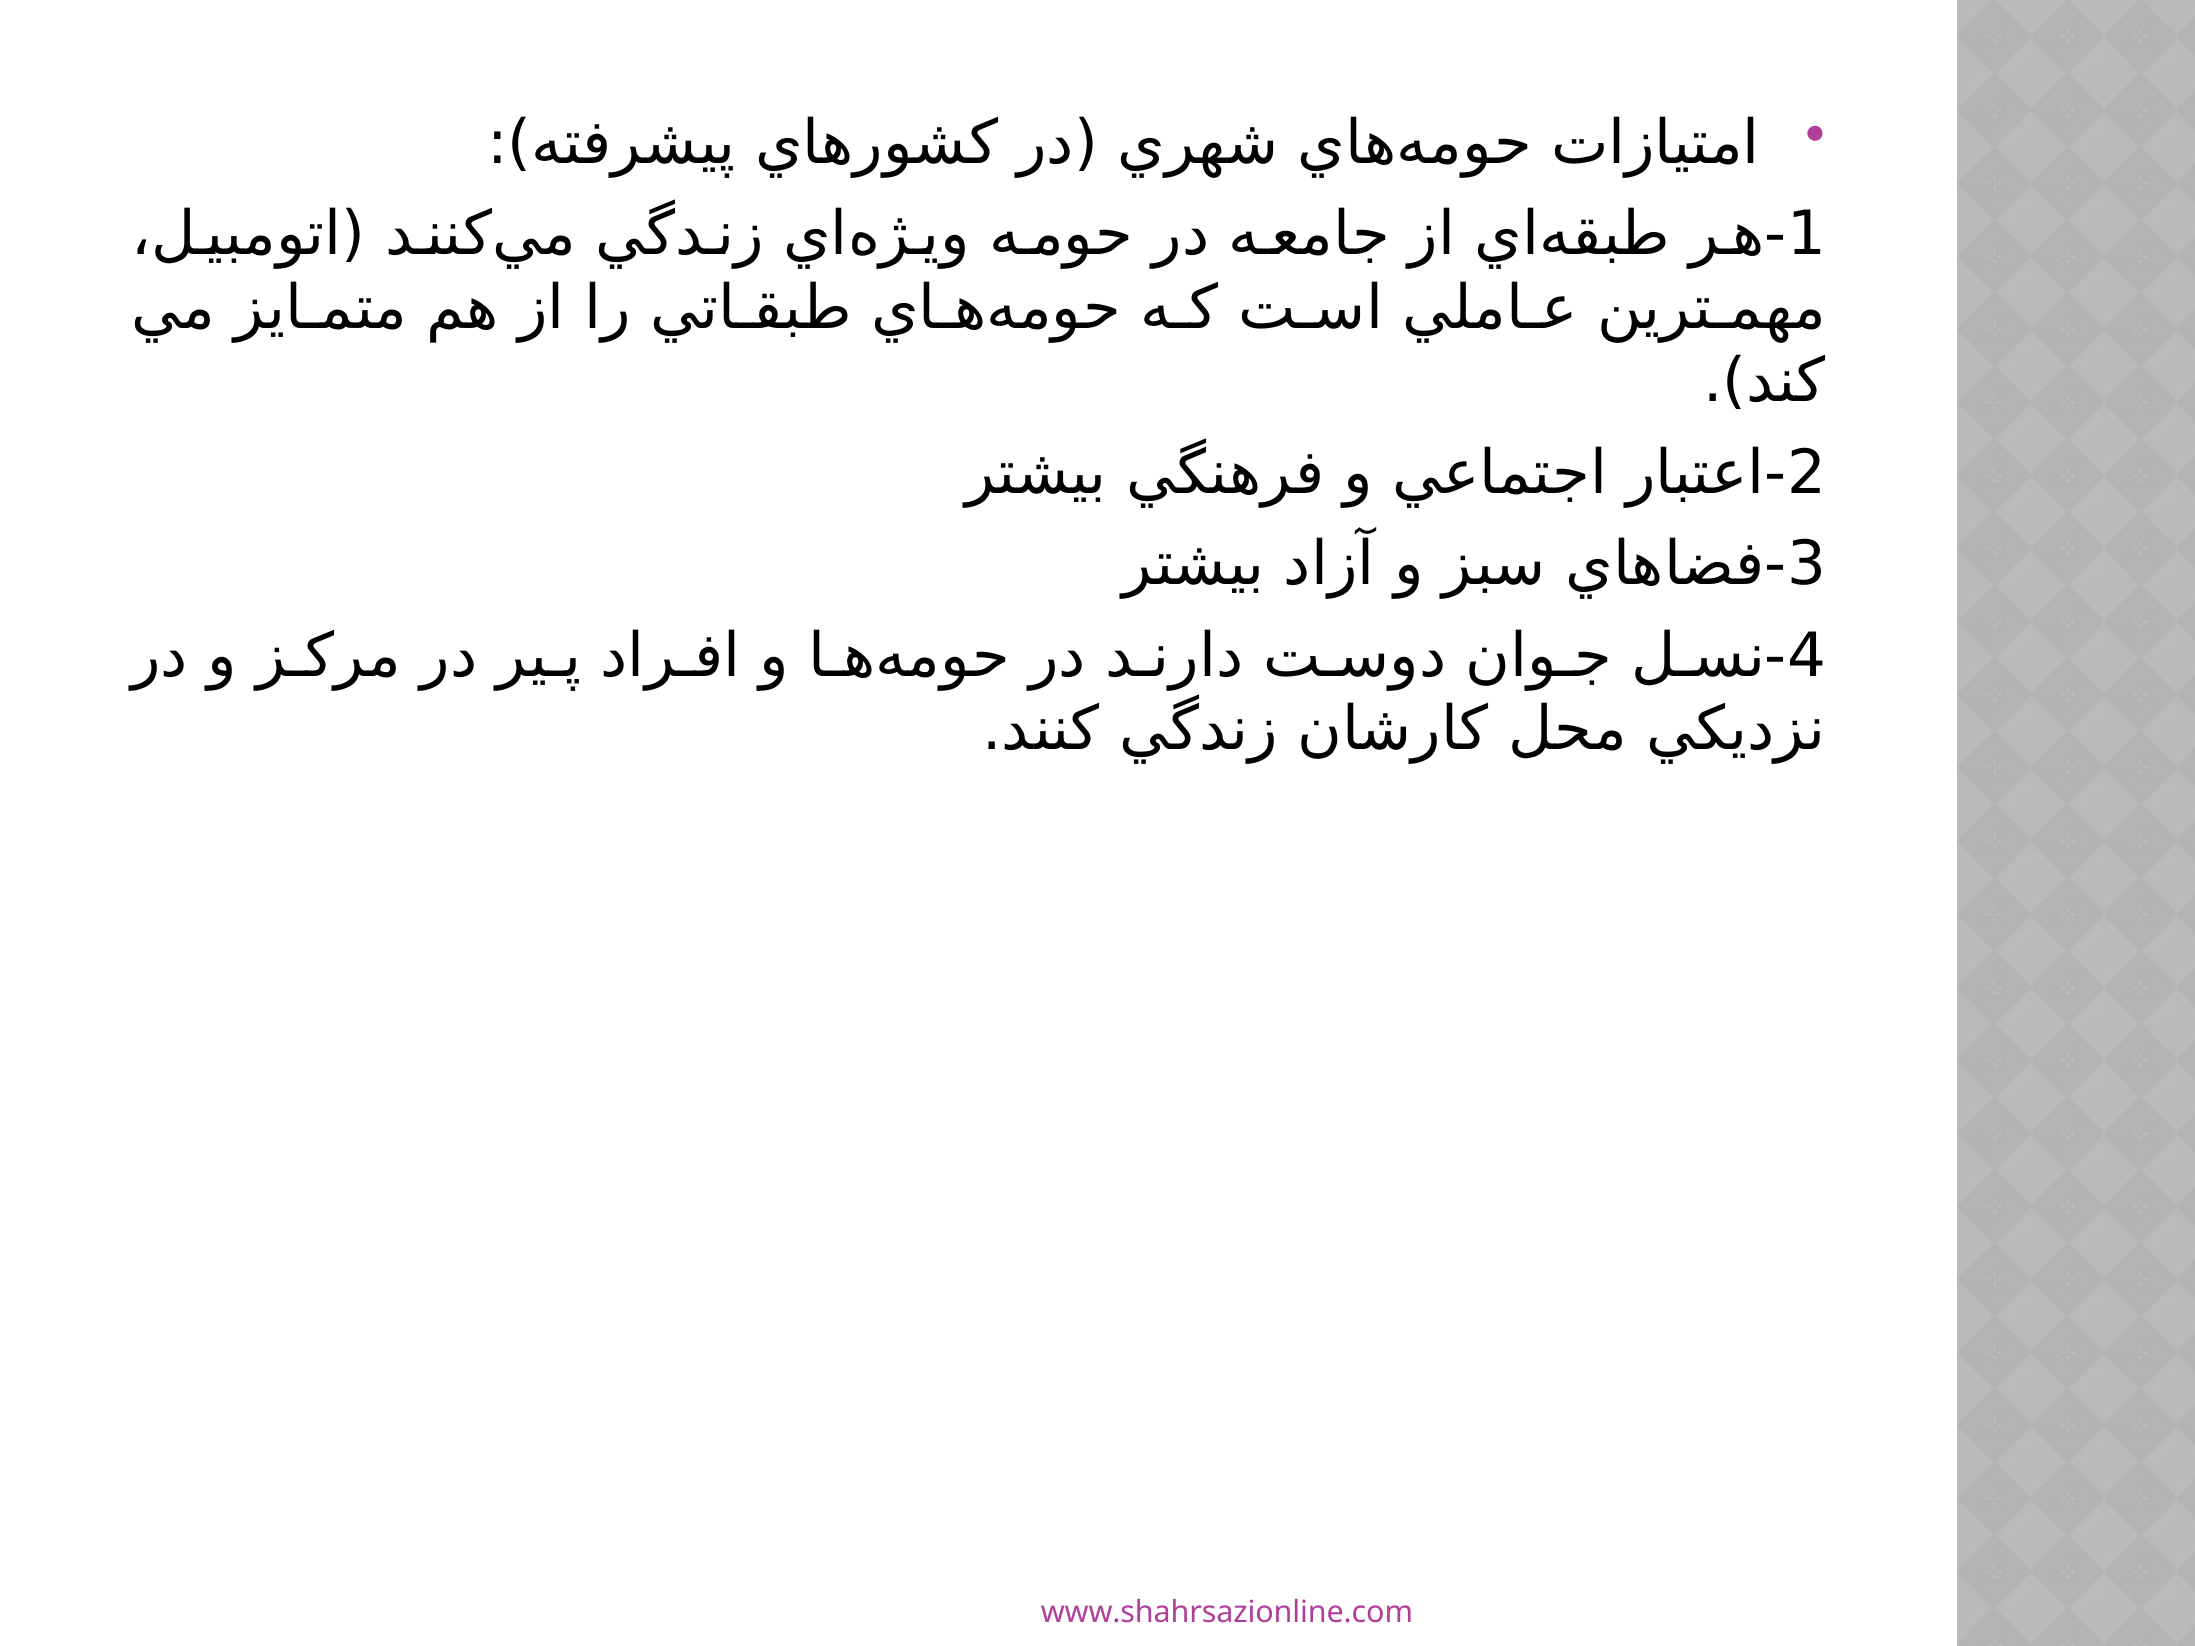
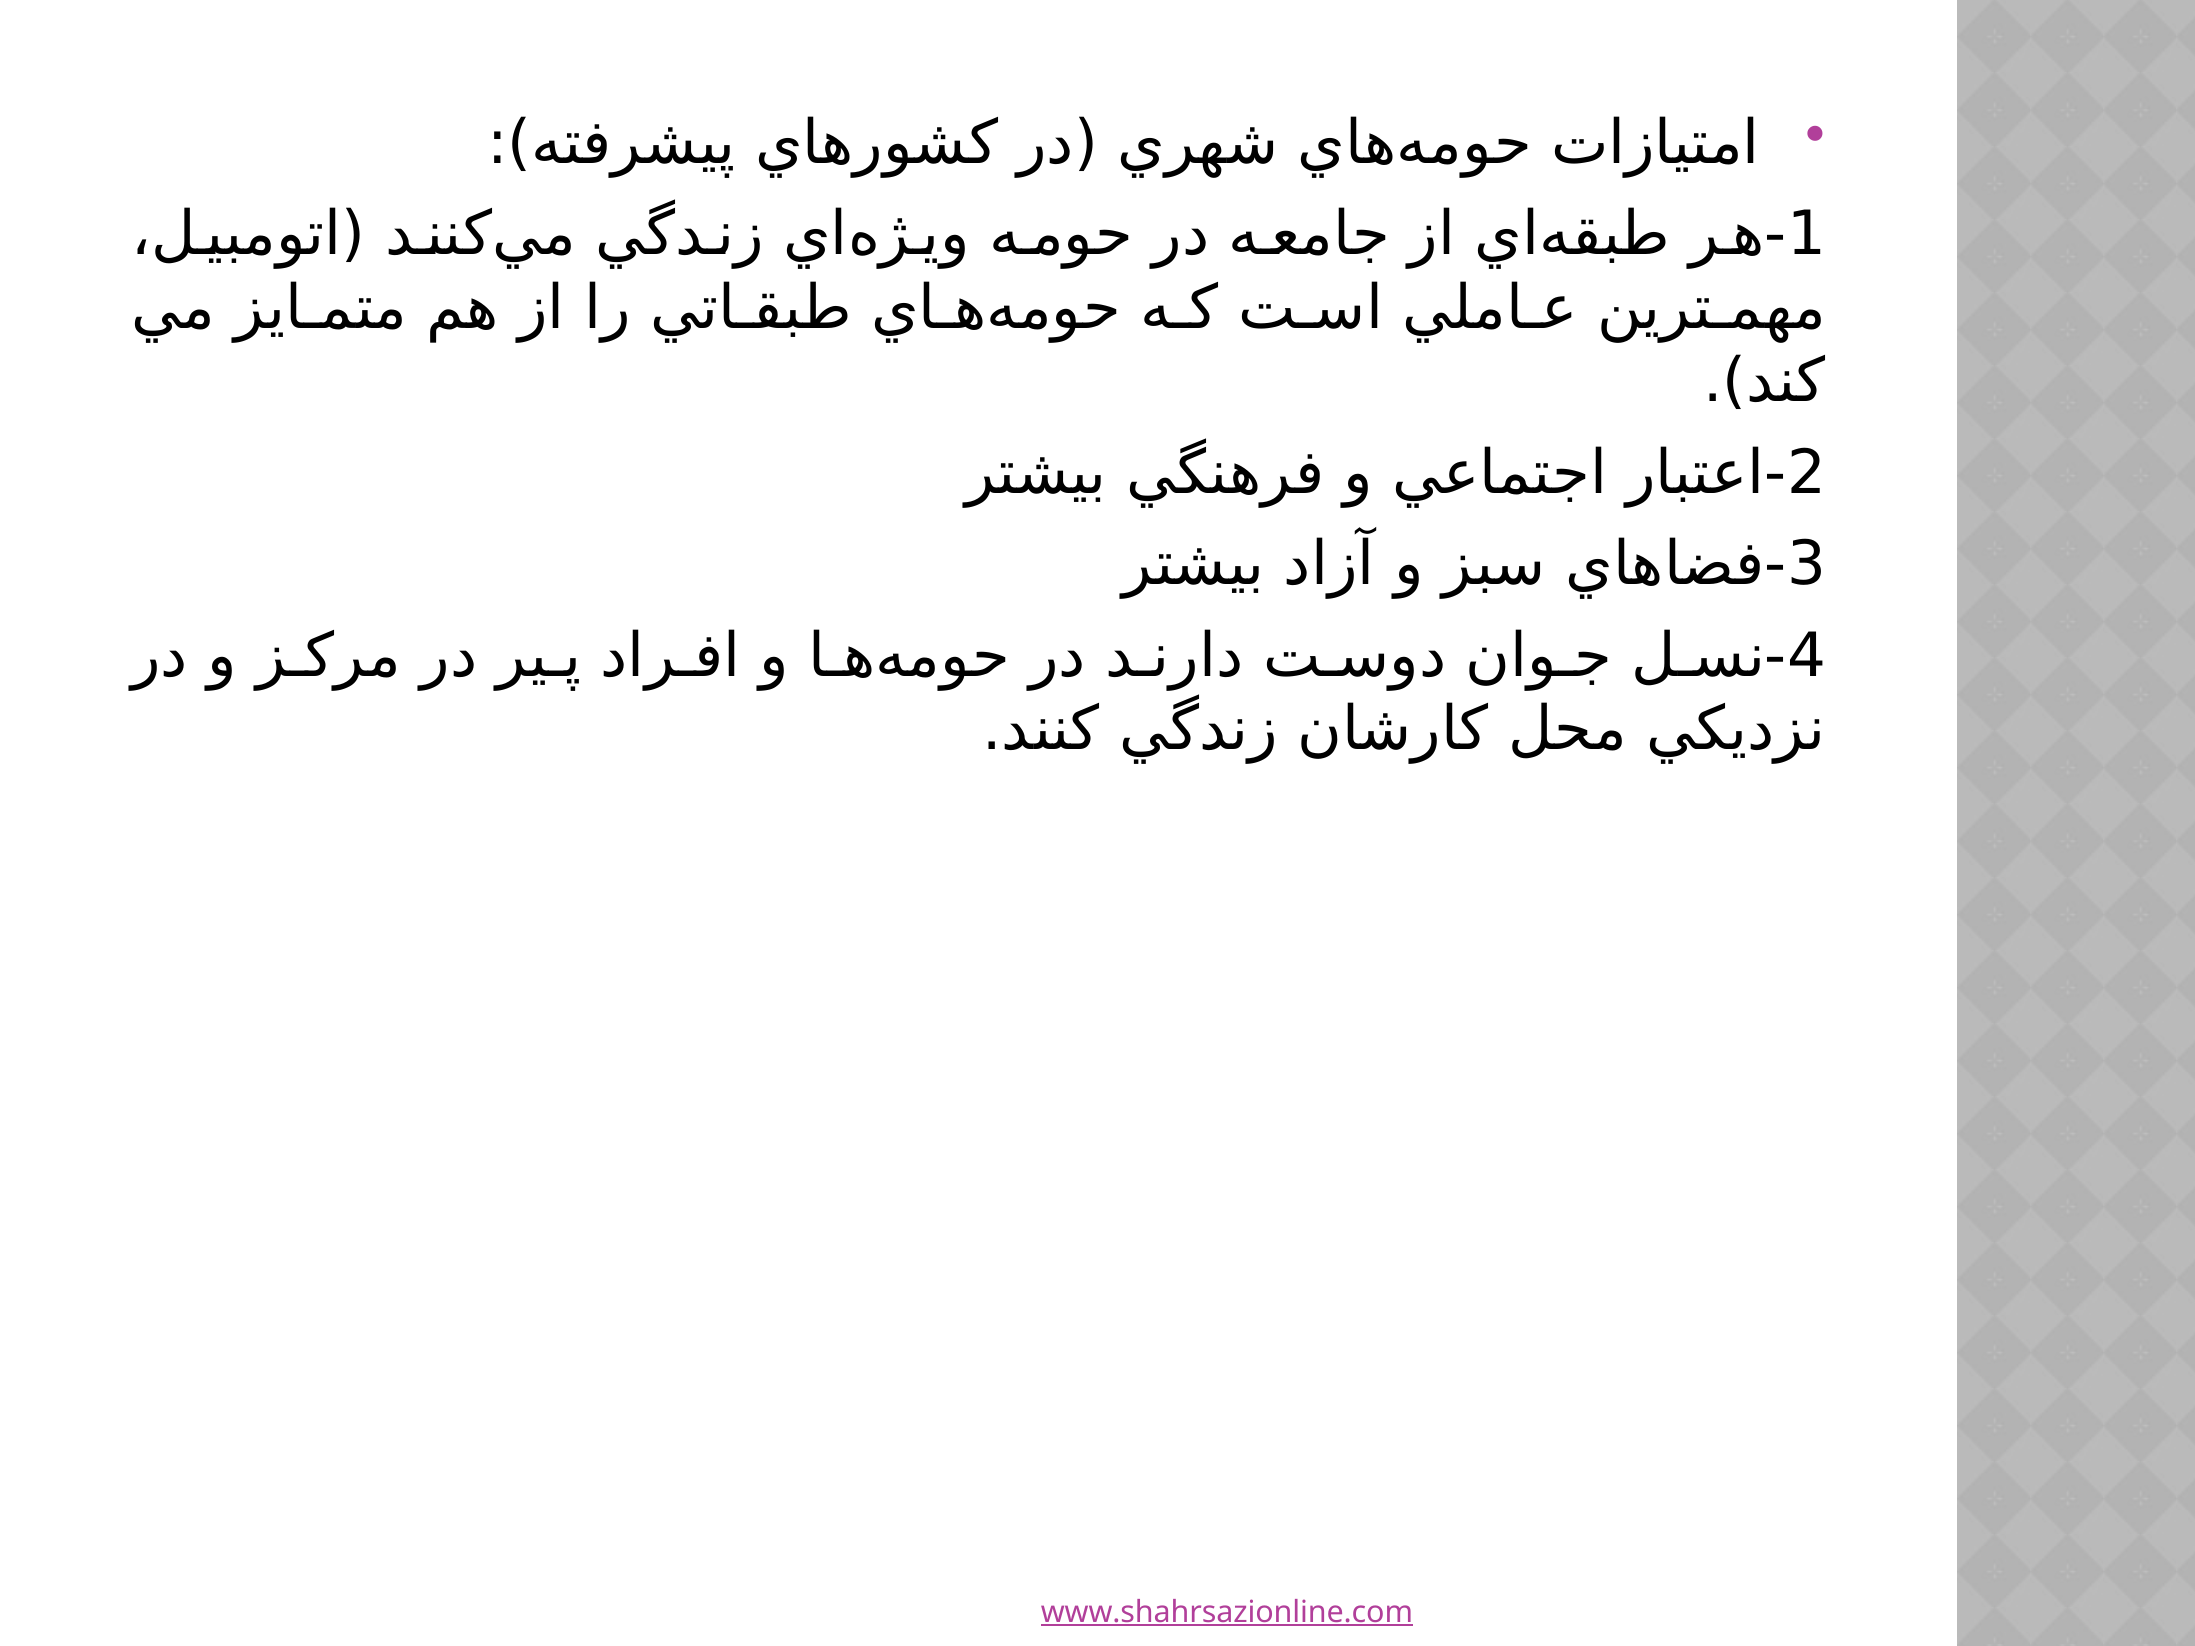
www.shahrsazionline.com underline: none -> present (1227, 1612)
